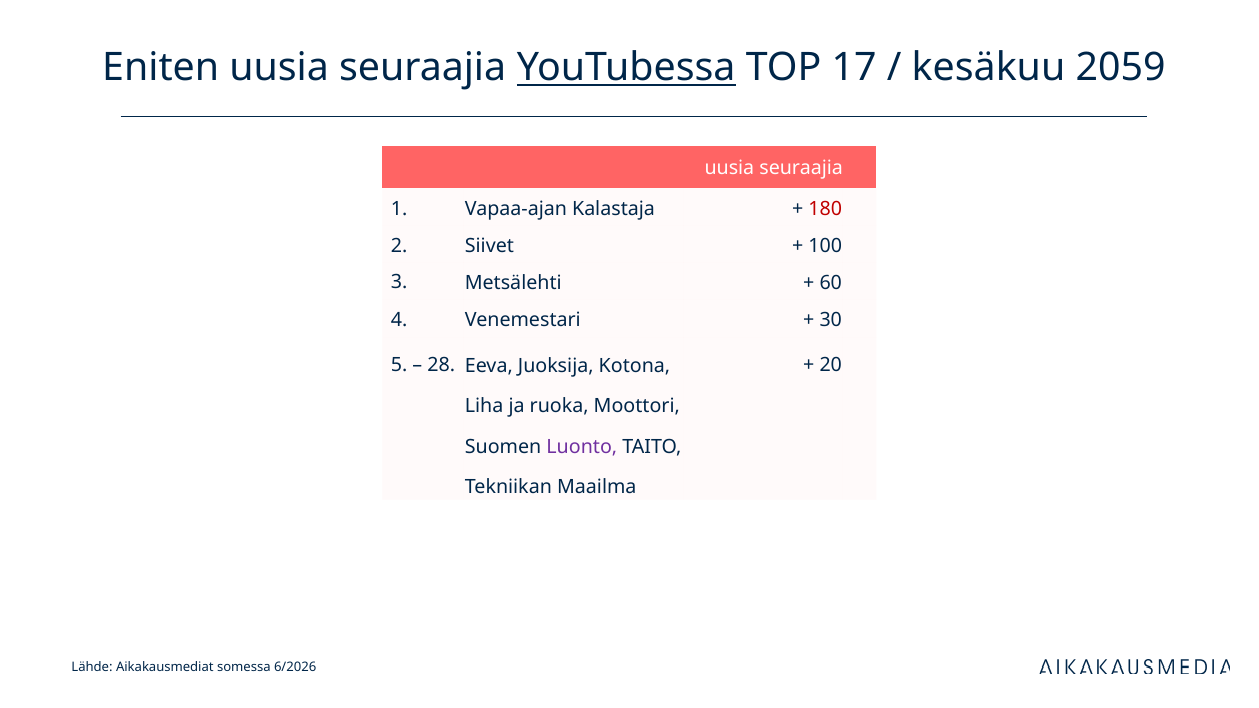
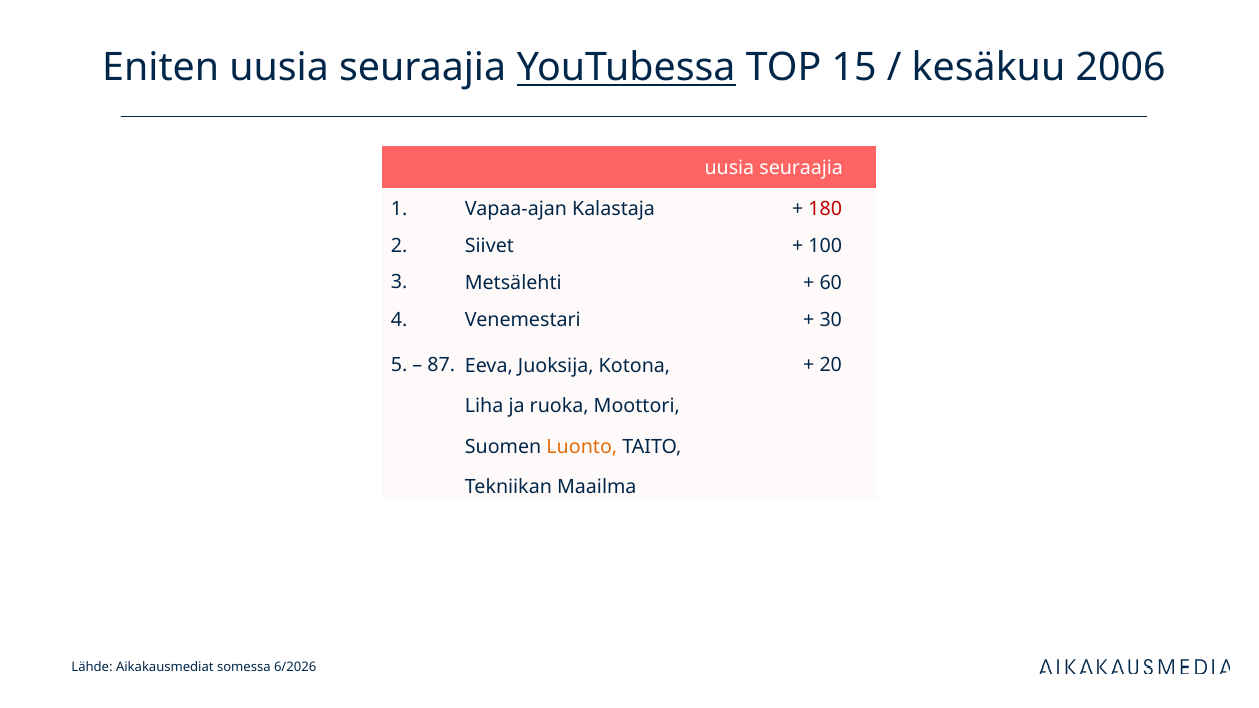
17: 17 -> 15 (854, 68)
2059: 2059 -> 2006 (1121, 68)
28: 28 -> 87 (441, 365)
Luonto colour: purple -> orange (582, 447)
